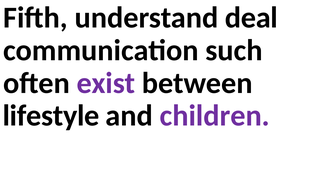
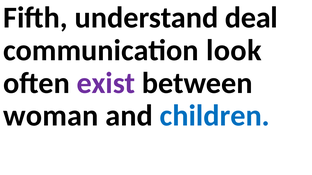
such: such -> look (234, 51)
lifestyle: lifestyle -> woman (51, 116)
children colour: purple -> blue (215, 116)
